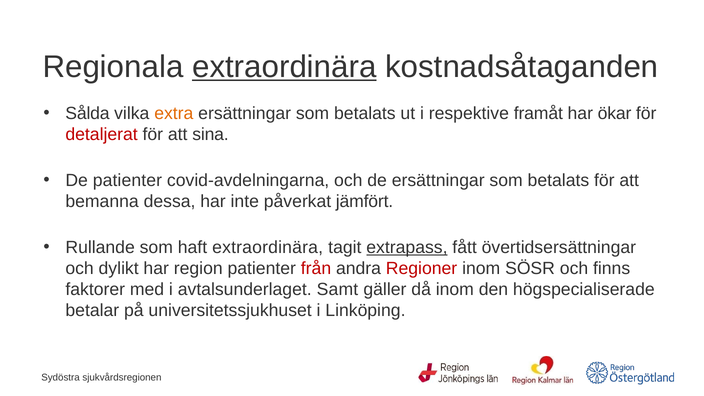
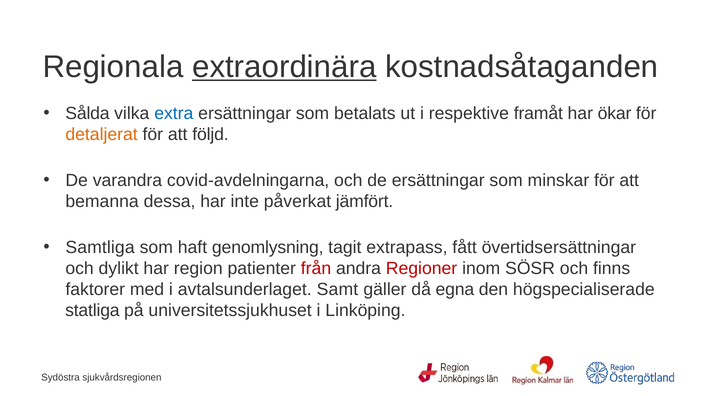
extra colour: orange -> blue (174, 114)
detaljerat colour: red -> orange (102, 135)
sina: sina -> följd (210, 135)
De patienter: patienter -> varandra (127, 180)
de ersättningar som betalats: betalats -> minskar (558, 180)
Rullande: Rullande -> Samtliga (100, 247)
haft extraordinära: extraordinära -> genomlysning (268, 247)
extrapass underline: present -> none (407, 247)
då inom: inom -> egna (455, 290)
betalar: betalar -> statliga (92, 311)
